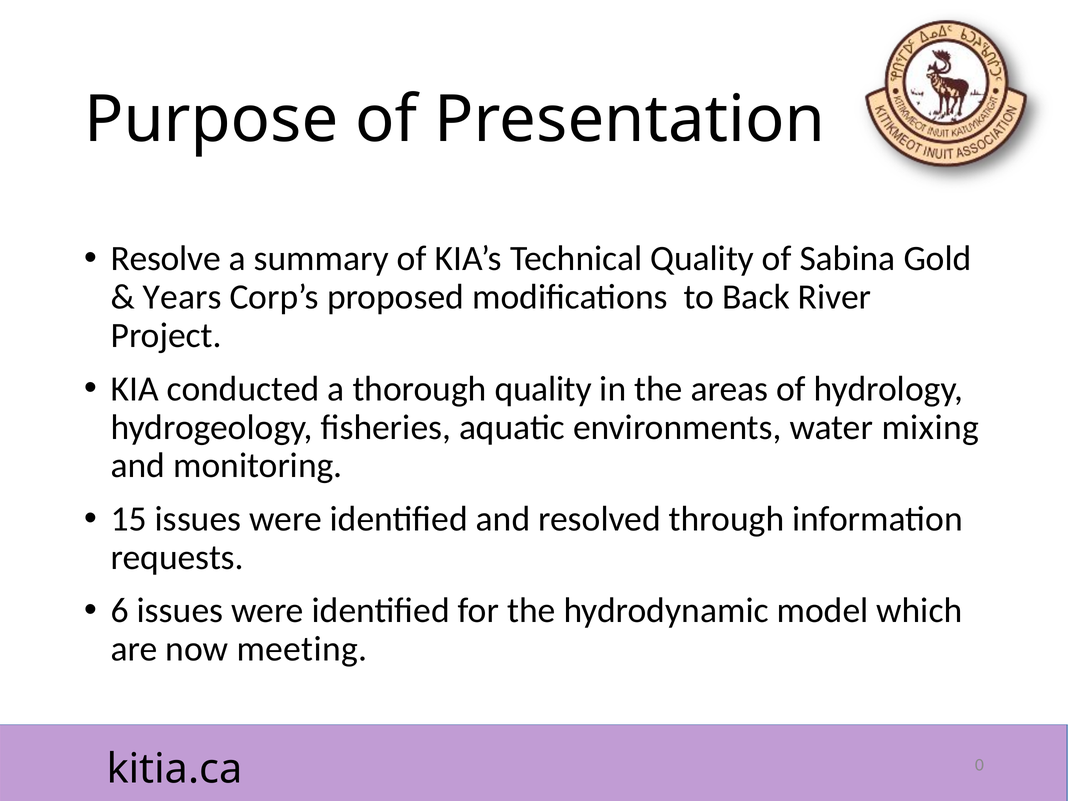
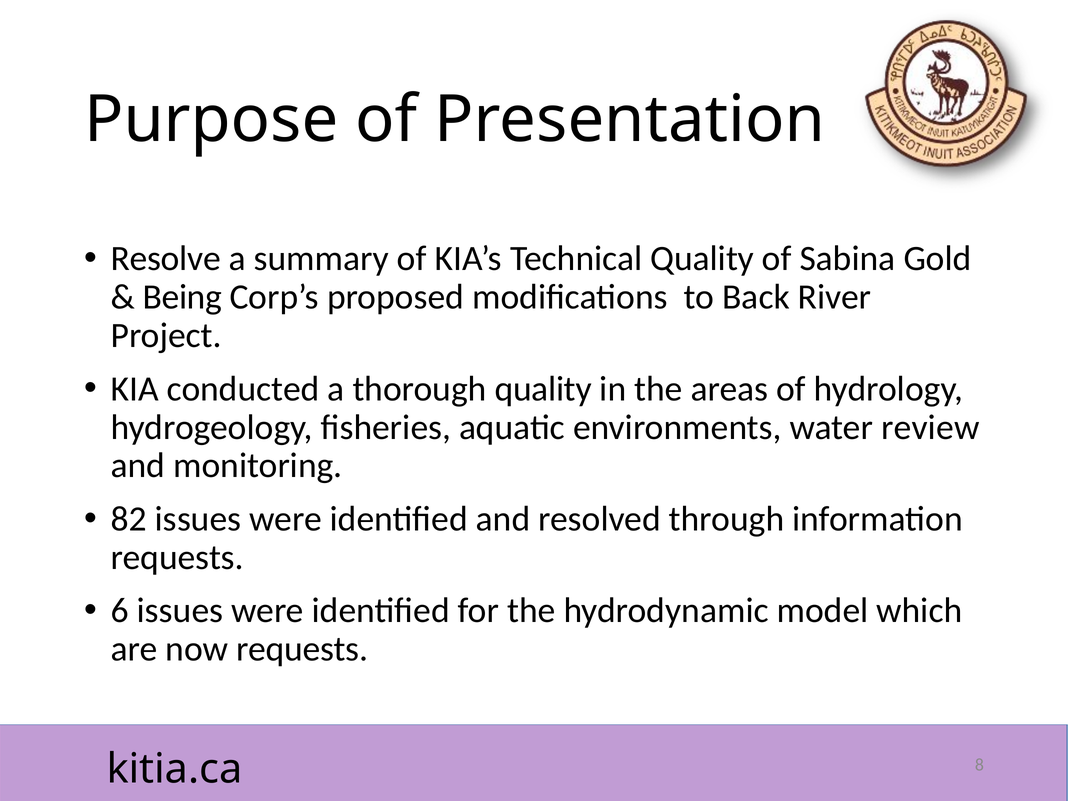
Years: Years -> Being (182, 297)
mixing: mixing -> review (930, 427)
15: 15 -> 82 (129, 519)
now meeting: meeting -> requests (302, 649)
0: 0 -> 8 (979, 765)
